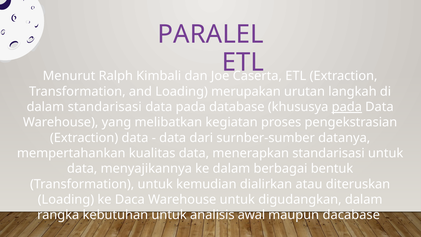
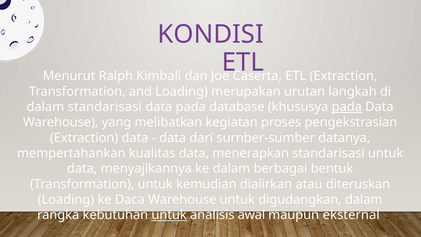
PARALEL: PARALEL -> KONDISI (211, 34)
untuk underline: none -> present (169, 215)
dacabase: dacabase -> eksternal (351, 215)
